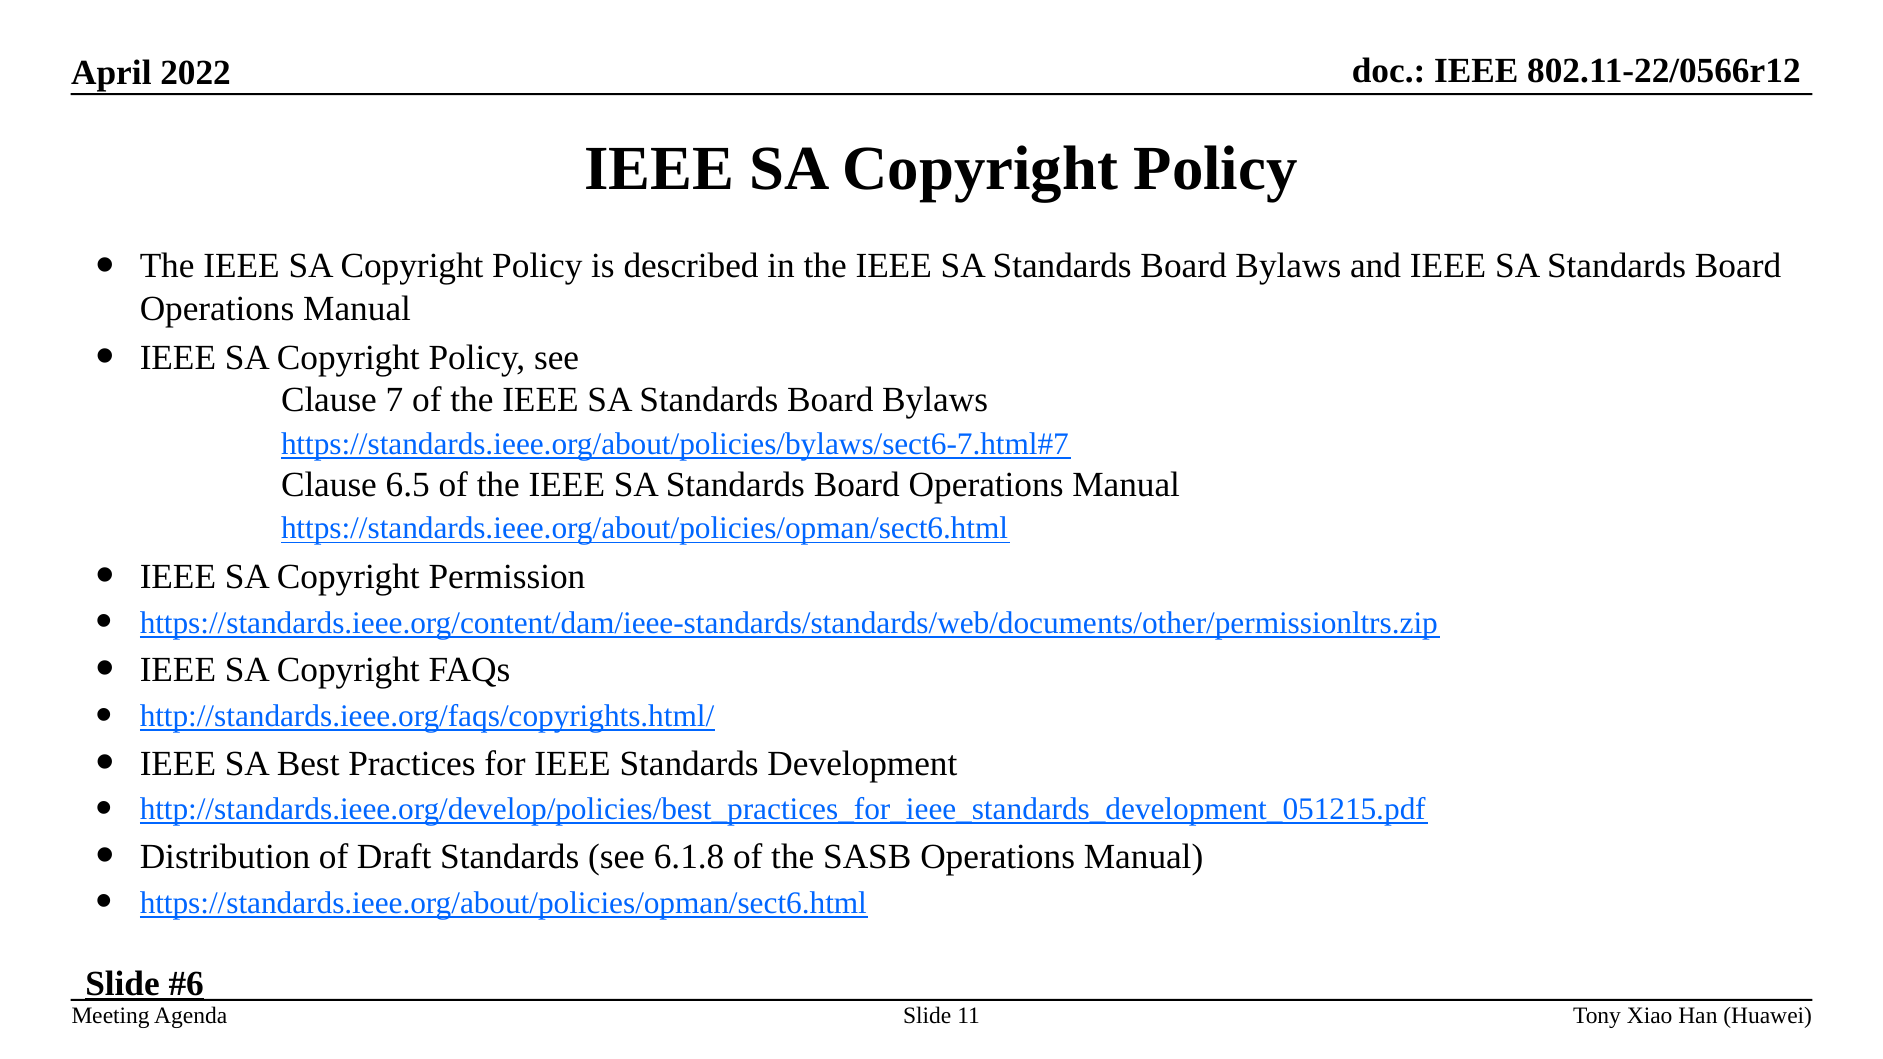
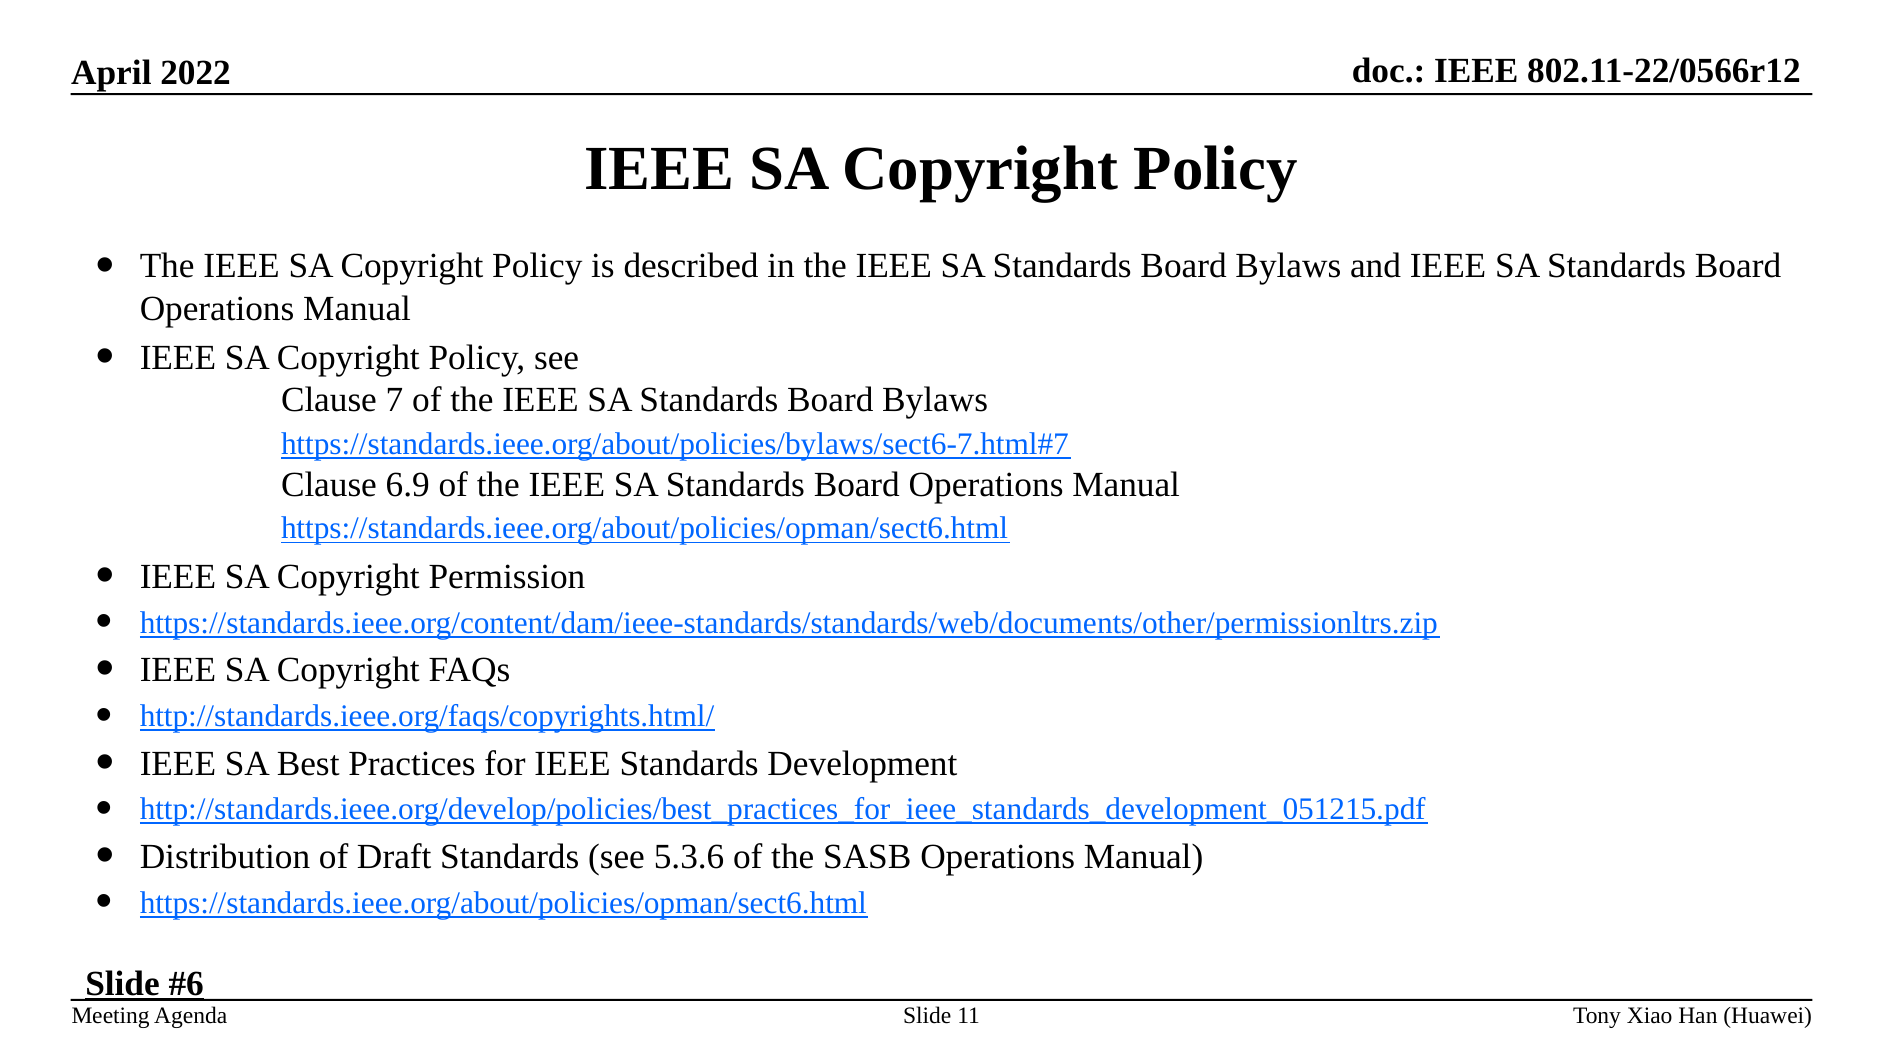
6.5: 6.5 -> 6.9 (408, 485)
6.1.8: 6.1.8 -> 5.3.6 (689, 857)
